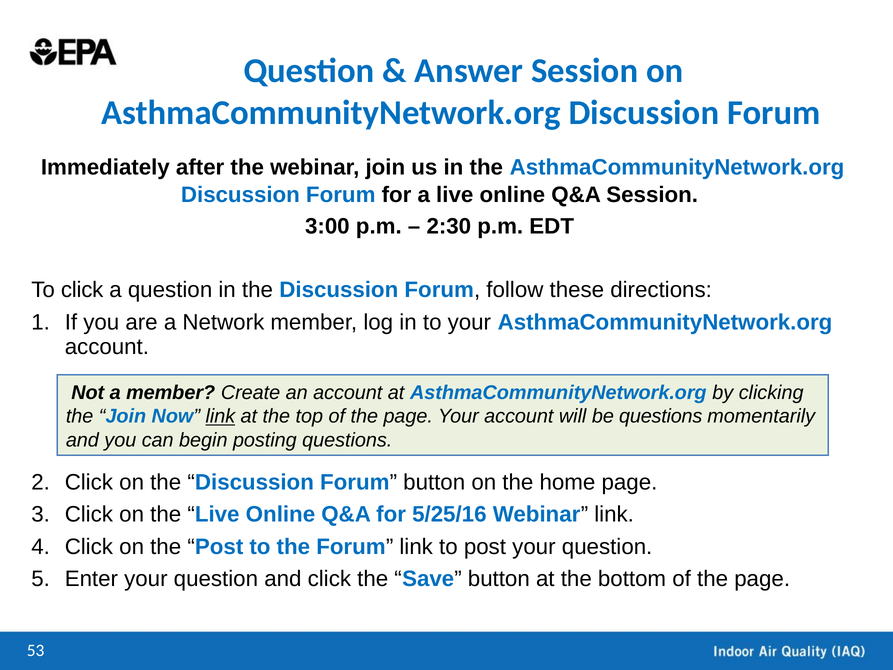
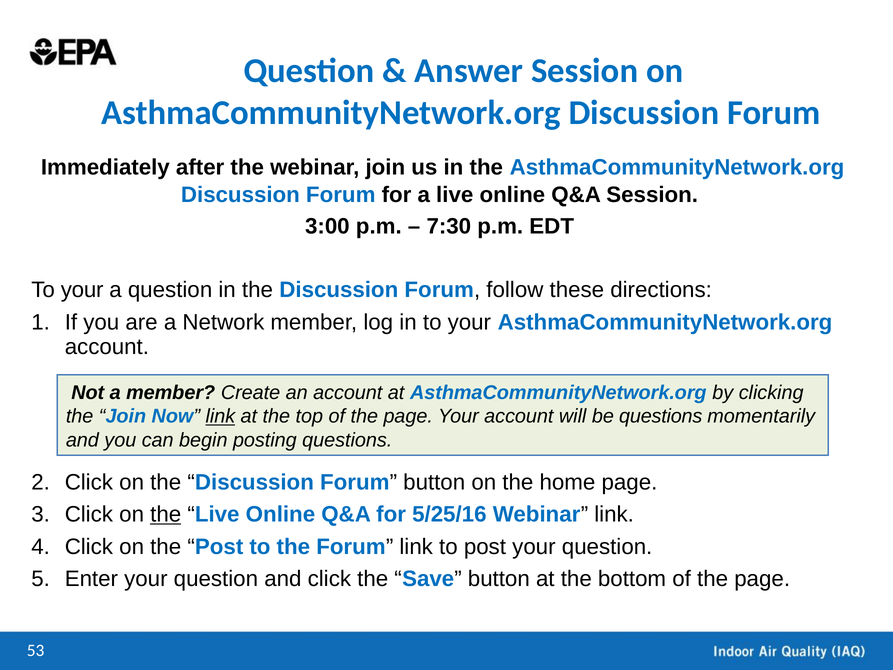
2:30: 2:30 -> 7:30 (449, 226)
click: click -> your (82, 290)
the underline: none -> present (166, 514)
